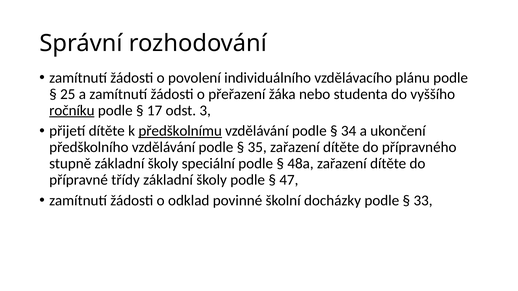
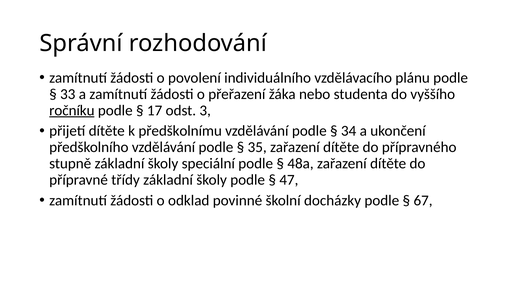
25: 25 -> 33 (68, 94)
předškolnímu underline: present -> none (180, 131)
33: 33 -> 67 (423, 201)
